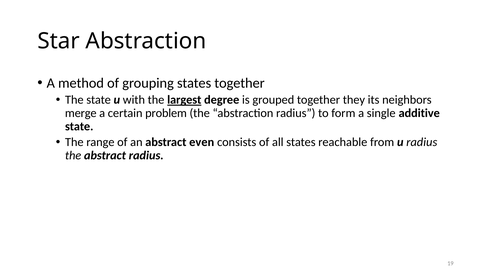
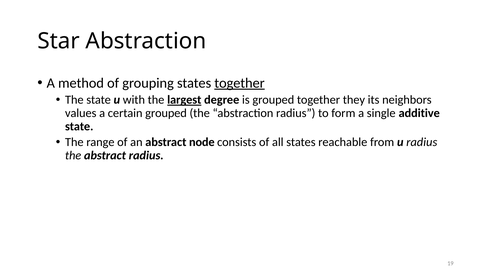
together underline: none -> present (240, 83)
merge: merge -> values (81, 113)
certain problem: problem -> grouped (166, 113)
even: even -> node (202, 142)
